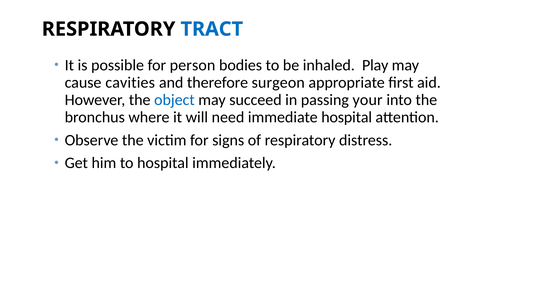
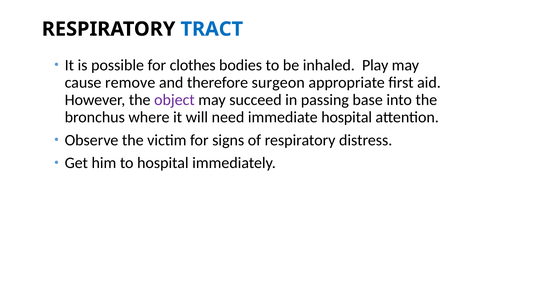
person: person -> clothes (193, 65)
cavities: cavities -> remove (130, 83)
object colour: blue -> purple (174, 100)
your: your -> base (368, 100)
